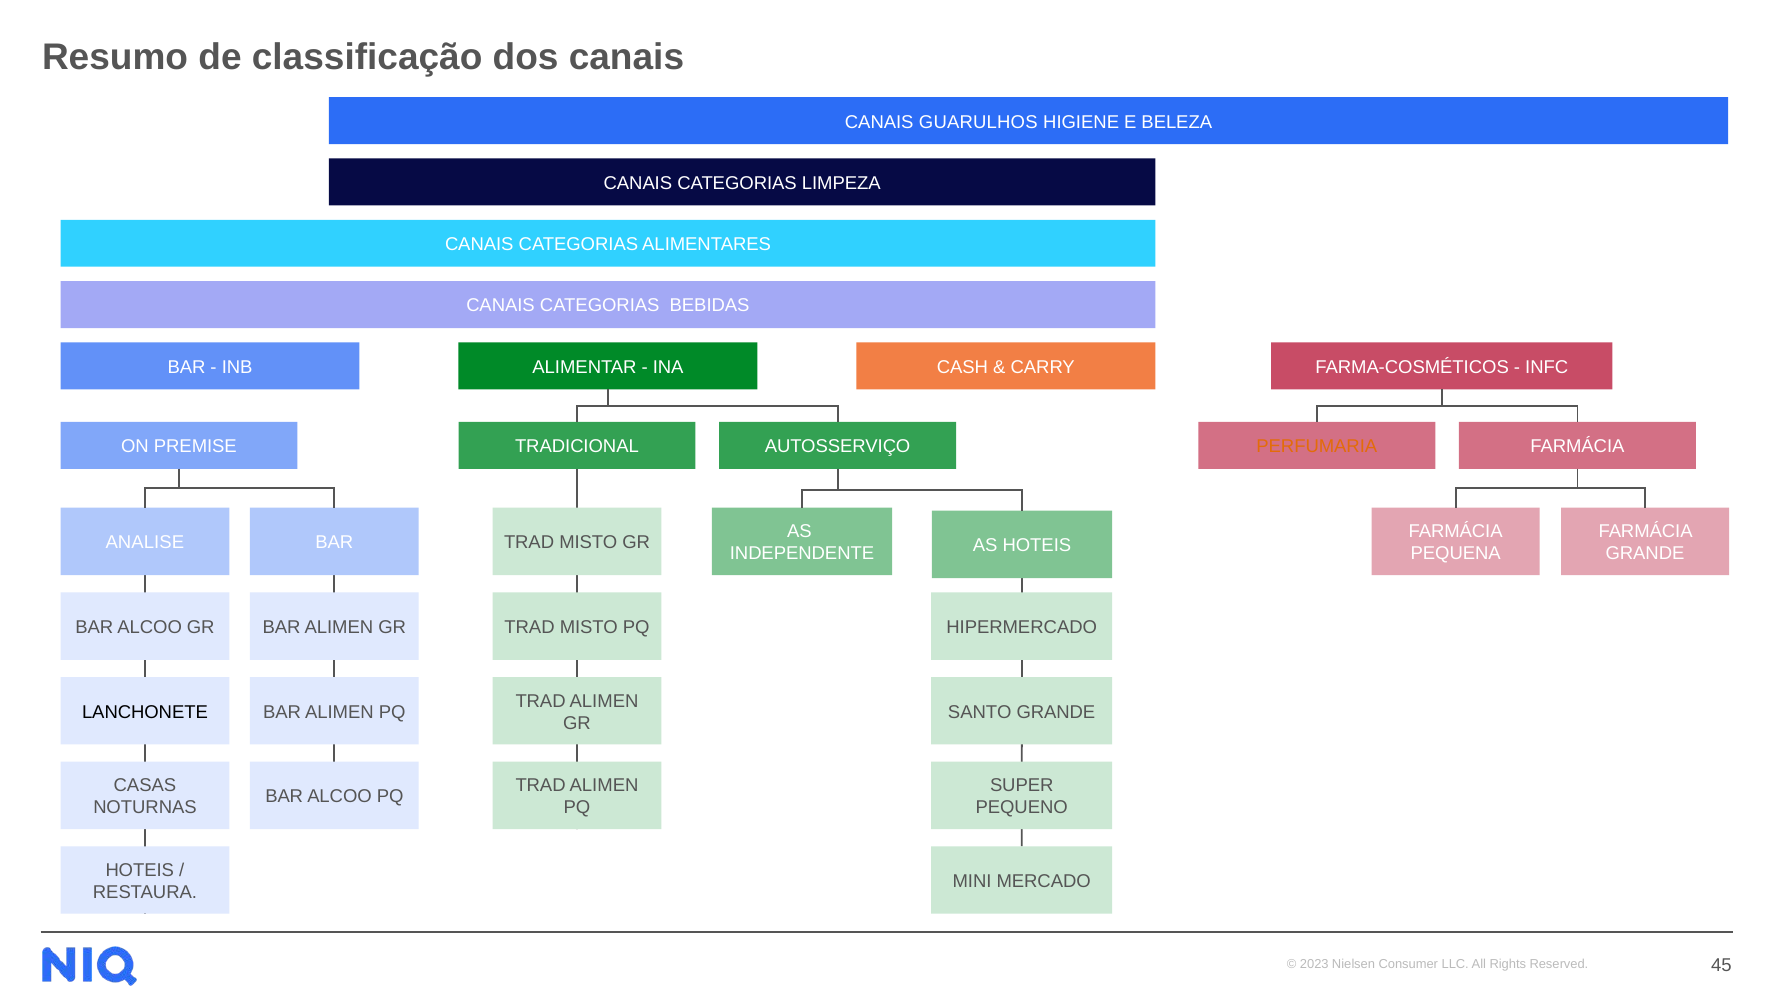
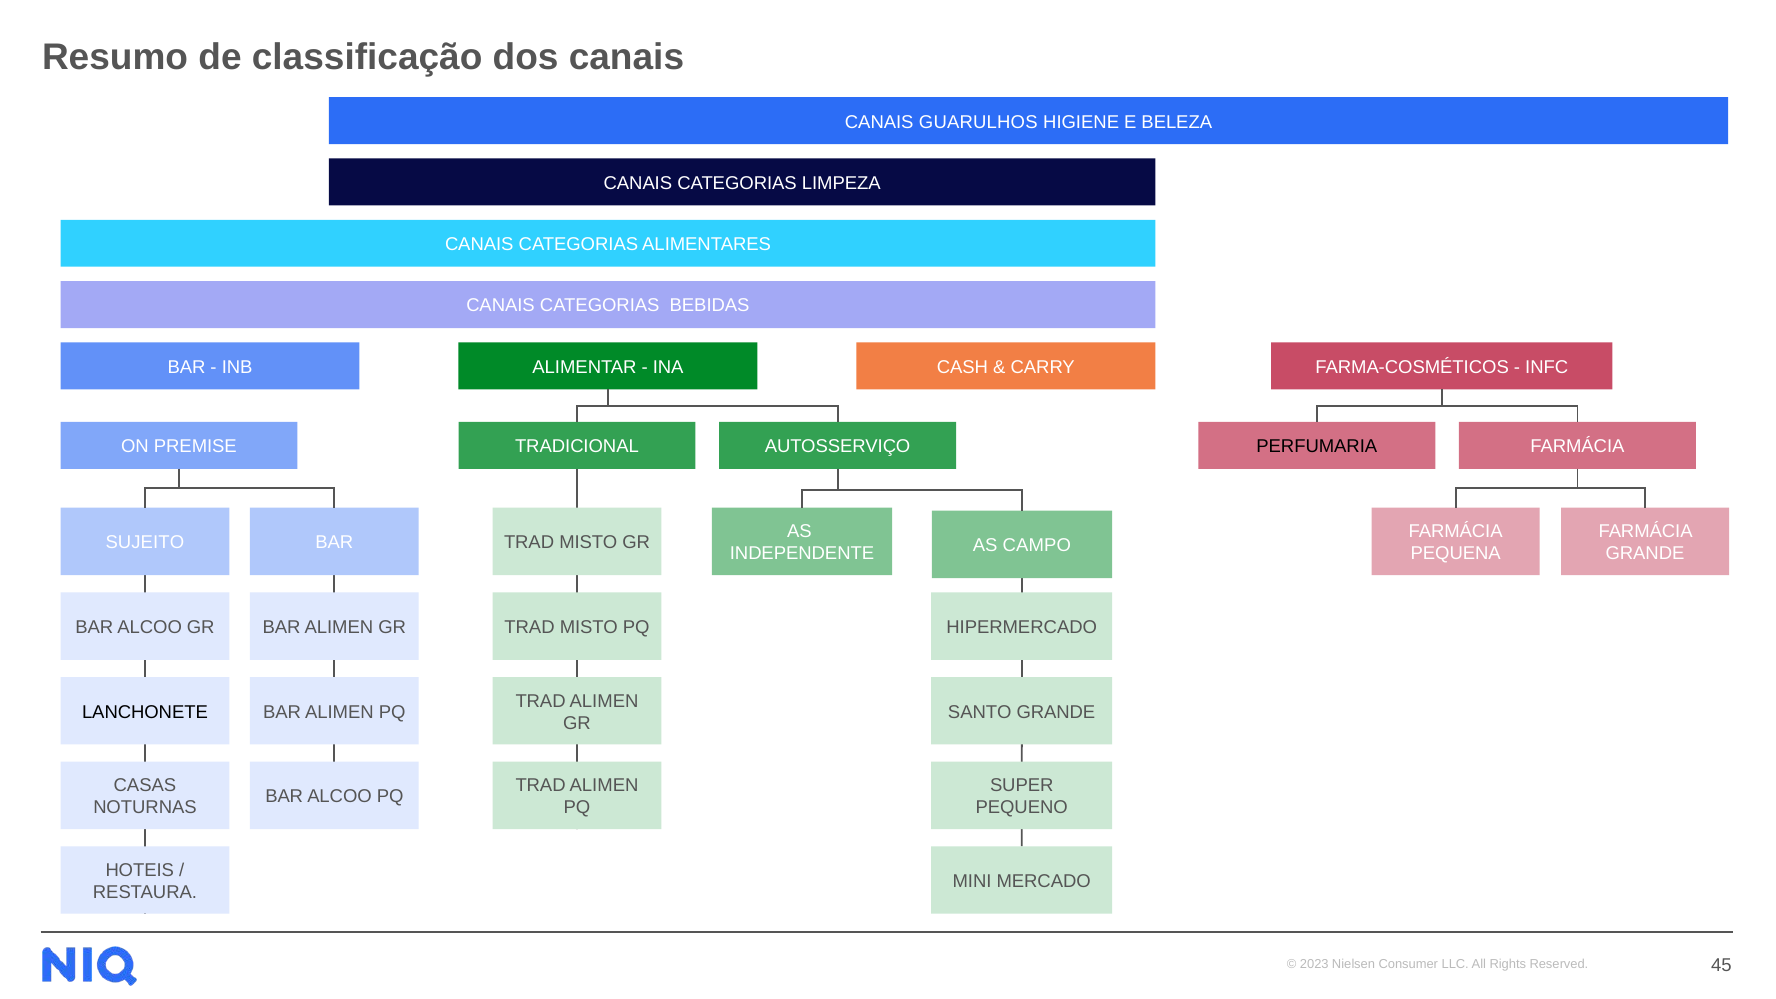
PERFUMARIA colour: orange -> black (1317, 447)
ANALISE: ANALISE -> SUJEITO (145, 543)
AS HOTEIS: HOTEIS -> CAMPO (1037, 546)
